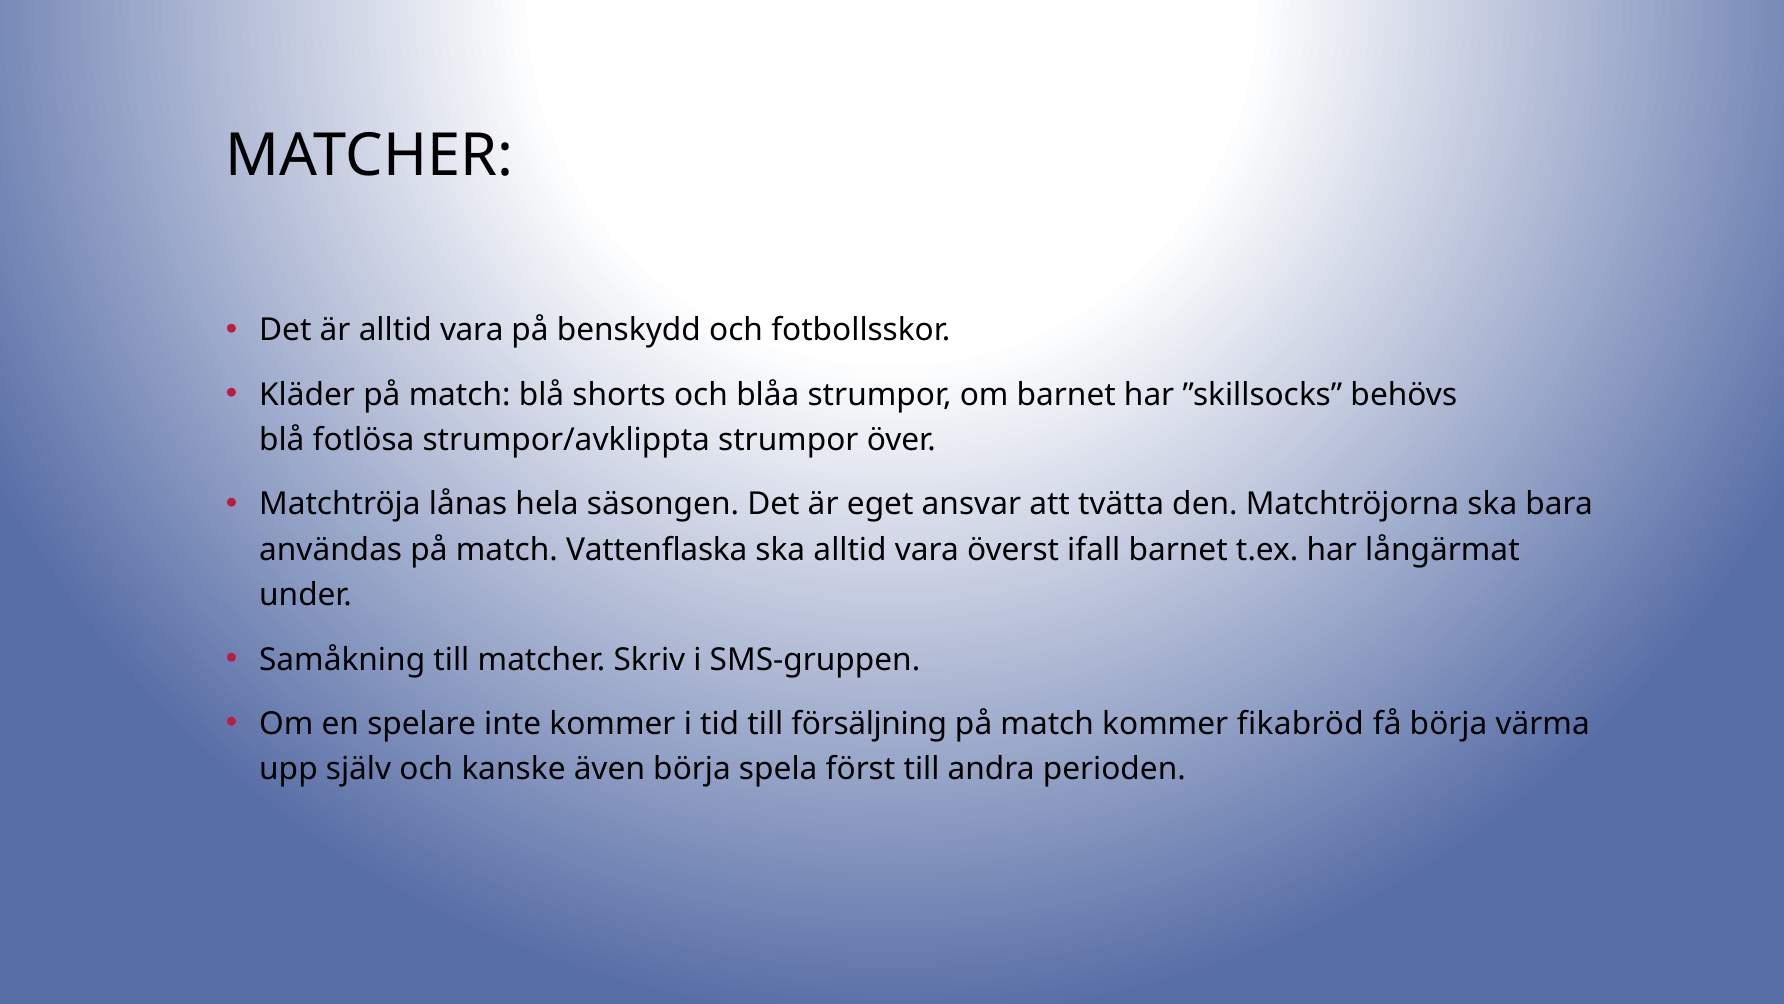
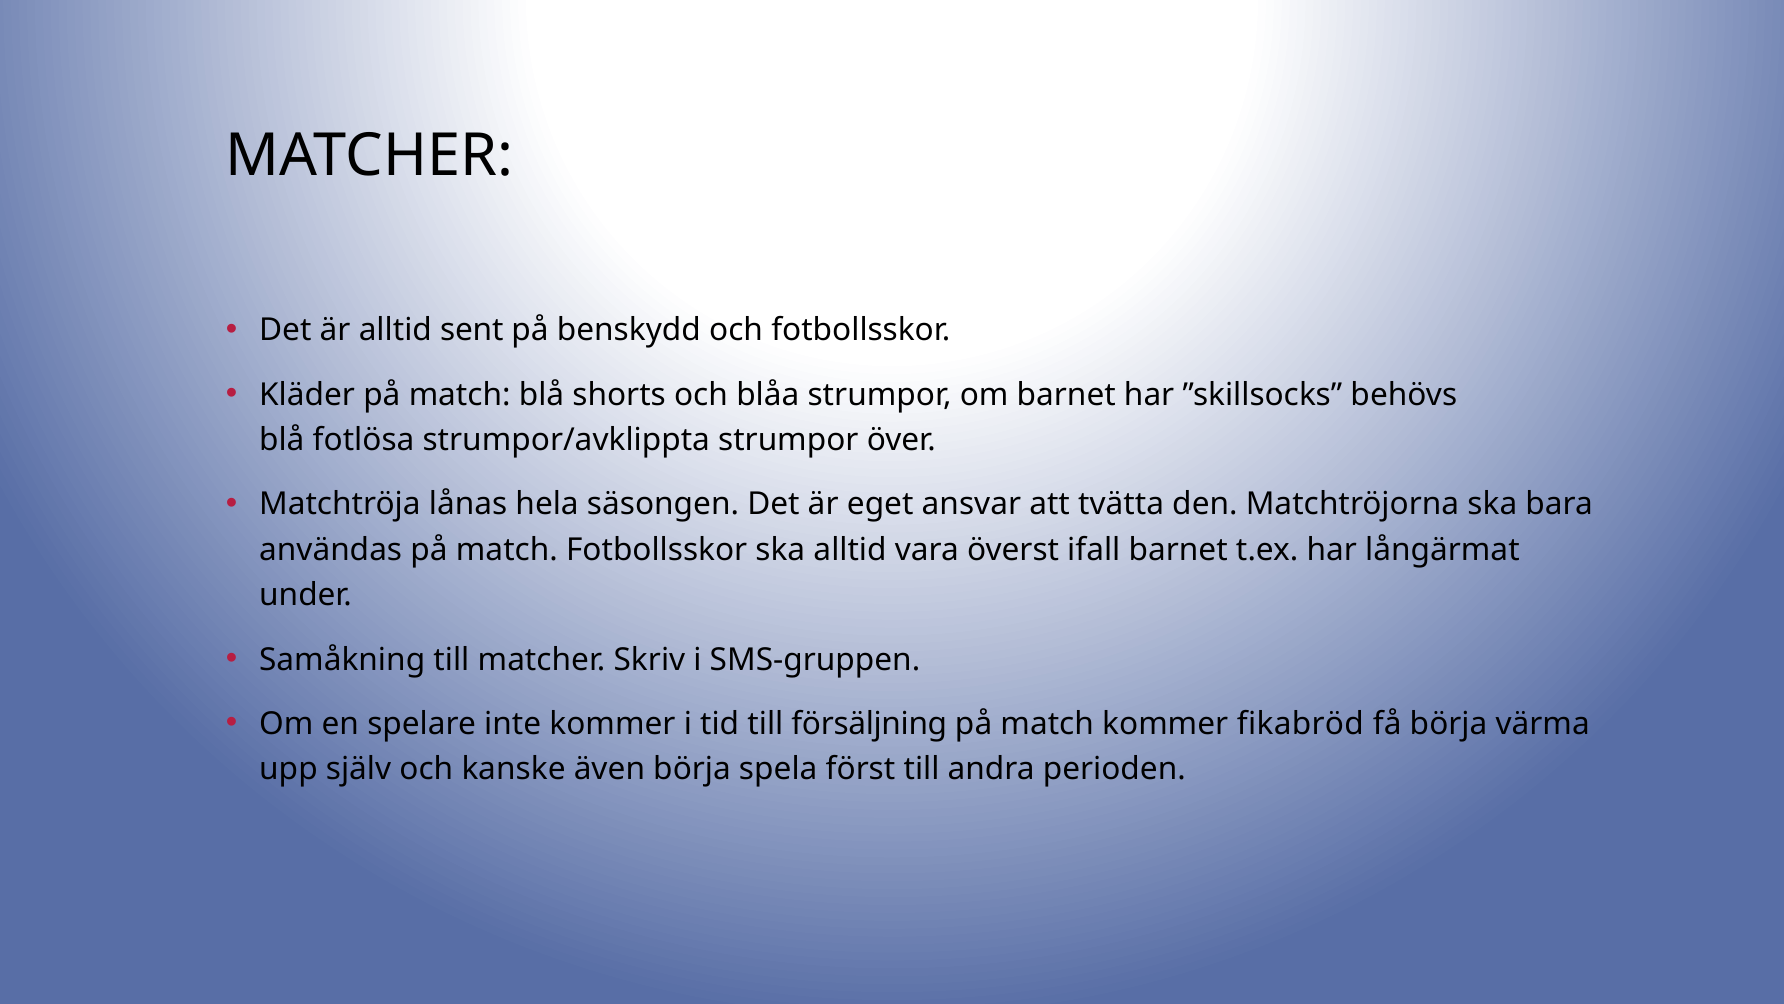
är alltid vara: vara -> sent (472, 330)
match Vattenflaska: Vattenflaska -> Fotbollsskor (657, 550)
